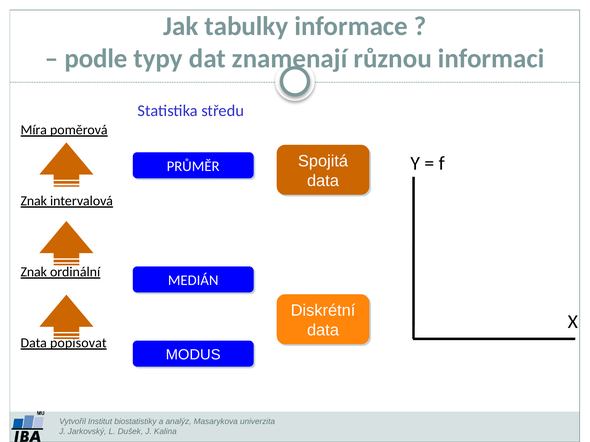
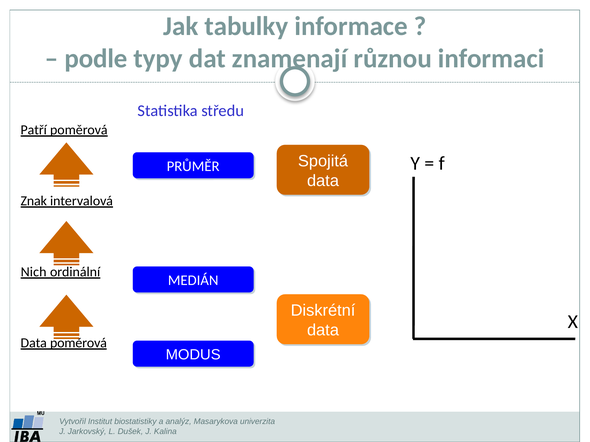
Míra: Míra -> Patří (34, 130)
Znak: Znak -> Nich (34, 272)
Data popisovat: popisovat -> poměrová (78, 343)
